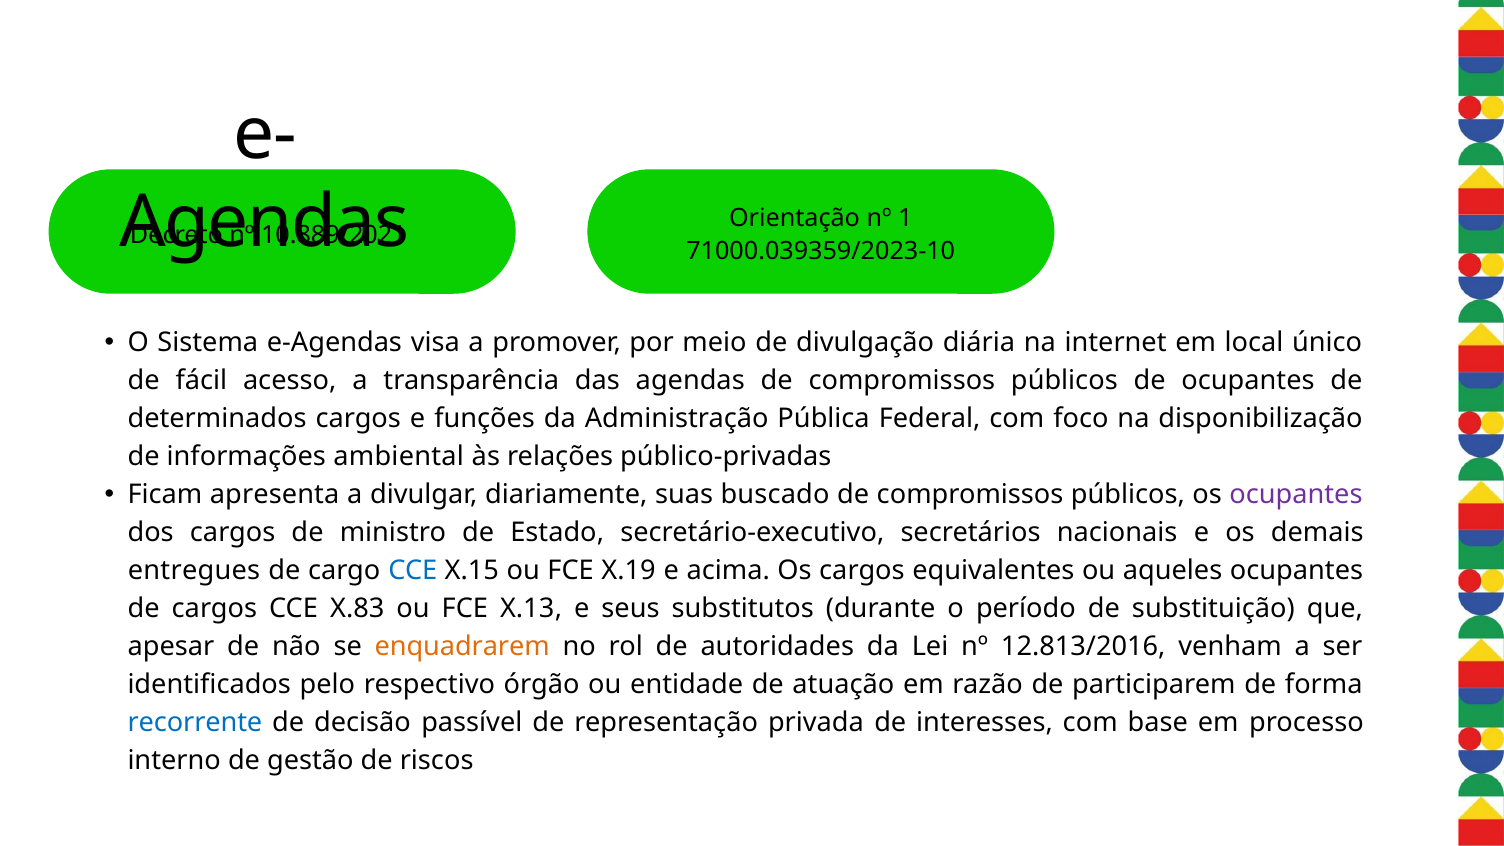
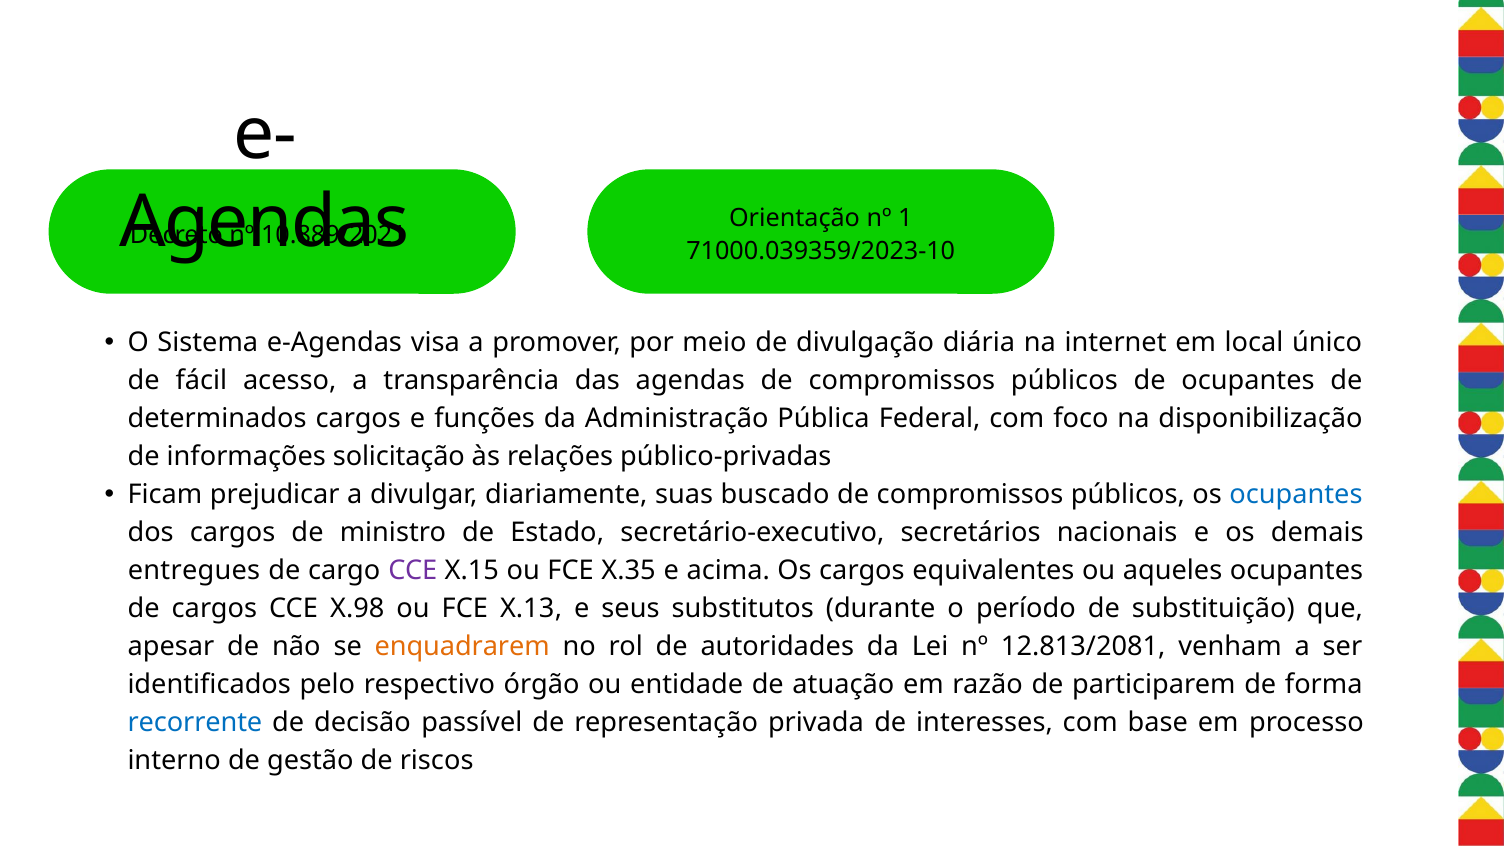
ambiental: ambiental -> solicitação (399, 457)
apresenta: apresenta -> prejudicar (275, 495)
ocupantes colour: purple -> blue (1296, 495)
CCE colour: blue -> purple (413, 571)
X.19: X.19 -> X.35 (629, 571)
X.83: X.83 -> X.98 (357, 609)
12.813/2016: 12.813/2016 -> 12.813/2081 (1083, 647)
